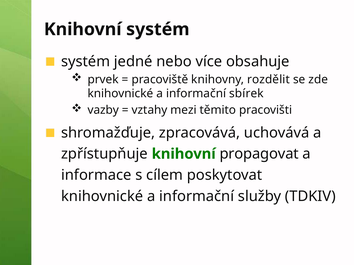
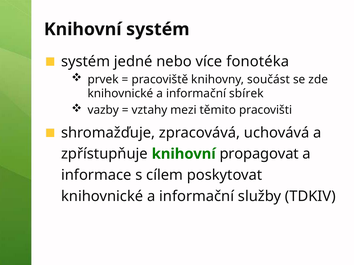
obsahuje: obsahuje -> fonotéka (258, 62)
rozdělit: rozdělit -> součást (269, 80)
